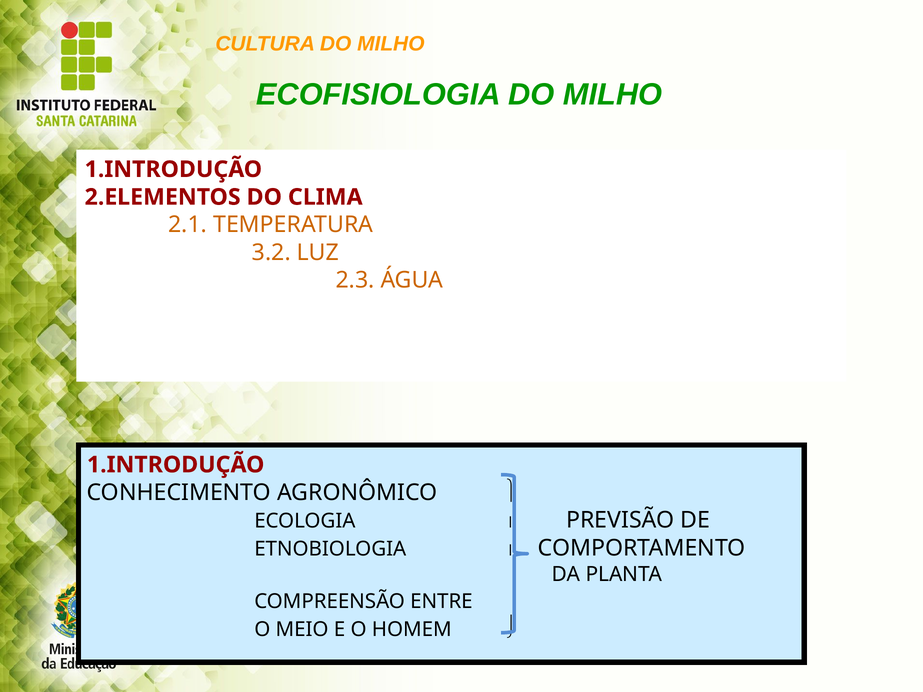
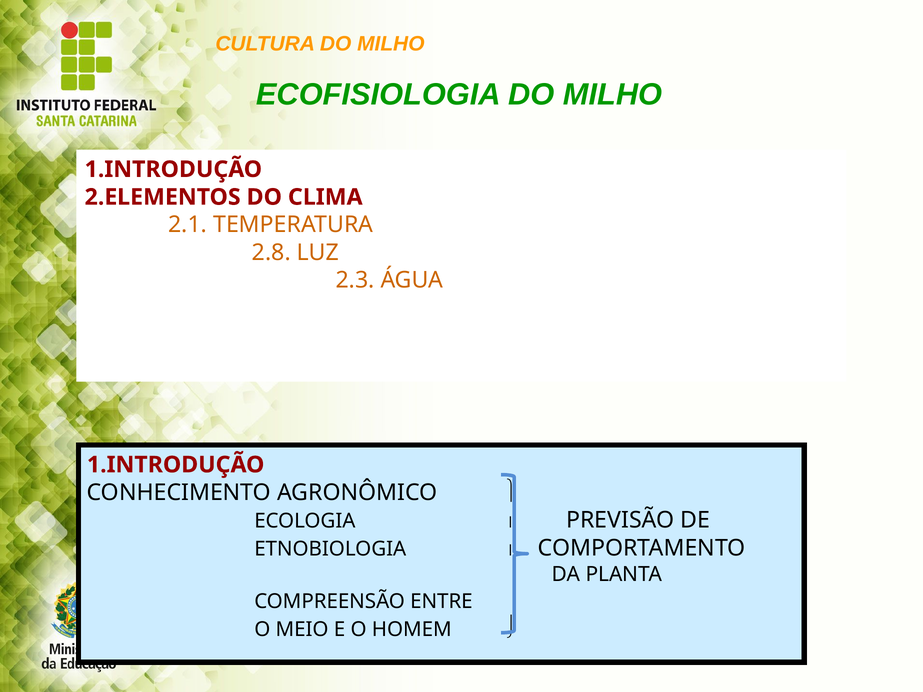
3.2: 3.2 -> 2.8 (271, 253)
